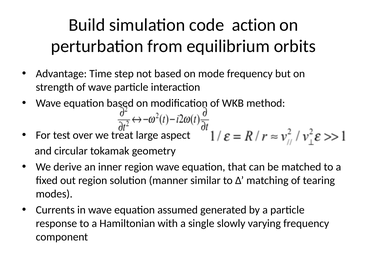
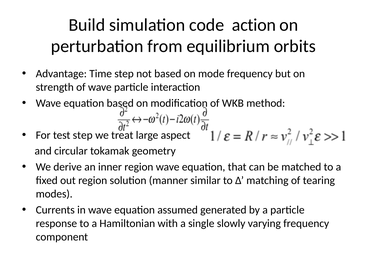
test over: over -> step (83, 135)
